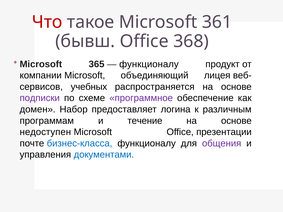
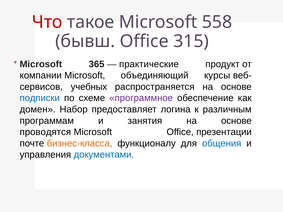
361: 361 -> 558 (217, 22)
368: 368 -> 315 (191, 41)
функционалу: функционалу -> практические (149, 64)
лицея: лицея -> курсы (217, 76)
подписки colour: purple -> blue (40, 98)
течение: течение -> занятия (145, 121)
недоступен: недоступен -> проводятся (45, 132)
бизнес-класса colour: blue -> orange (80, 143)
общения colour: purple -> blue (222, 143)
